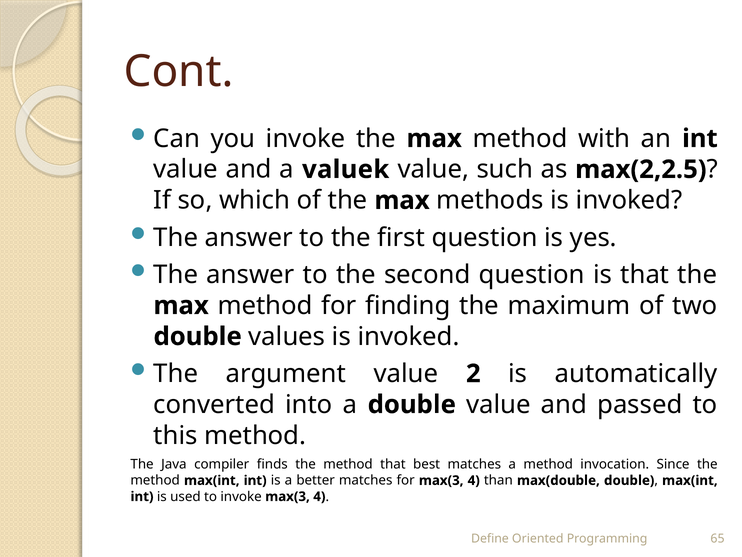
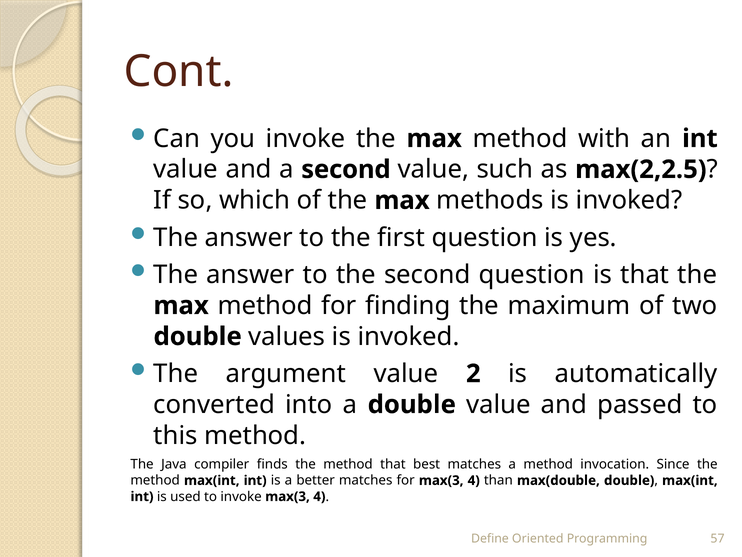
a valuek: valuek -> second (346, 169)
65: 65 -> 57 (718, 538)
